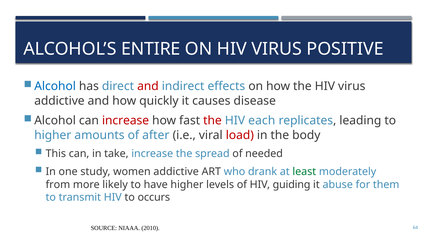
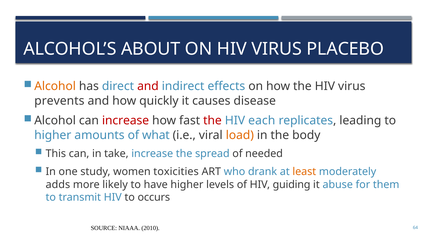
ENTIRE: ENTIRE -> ABOUT (151, 49)
POSITIVE: POSITIVE -> PLACEBO (345, 49)
Alcohol colour: blue -> orange (55, 86)
addictive: addictive -> prevents (59, 101)
after: after -> what (156, 135)
load colour: red -> orange (240, 135)
women addictive: addictive -> toxicities (176, 172)
least colour: green -> orange (304, 172)
from: from -> adds (58, 185)
